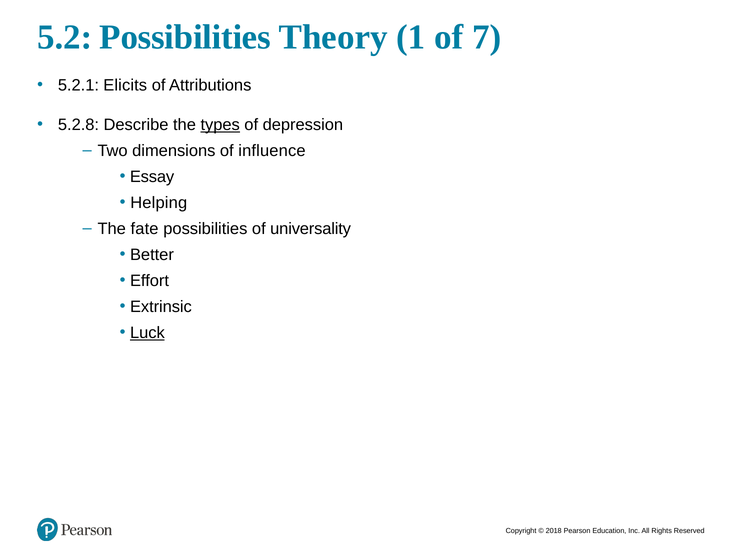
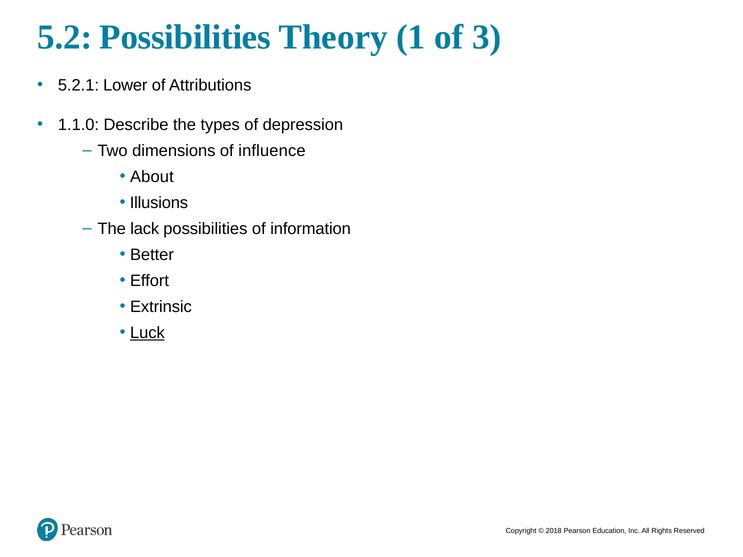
7: 7 -> 3 (487, 37)
Elicits: Elicits -> Lower (125, 85)
5.2.8: 5.2.8 -> 1.1.0 (78, 125)
types underline: present -> none (220, 125)
Essay: Essay -> About (152, 177)
Helping: Helping -> Illusions (159, 203)
fate: fate -> lack (145, 229)
universality: universality -> information (311, 229)
